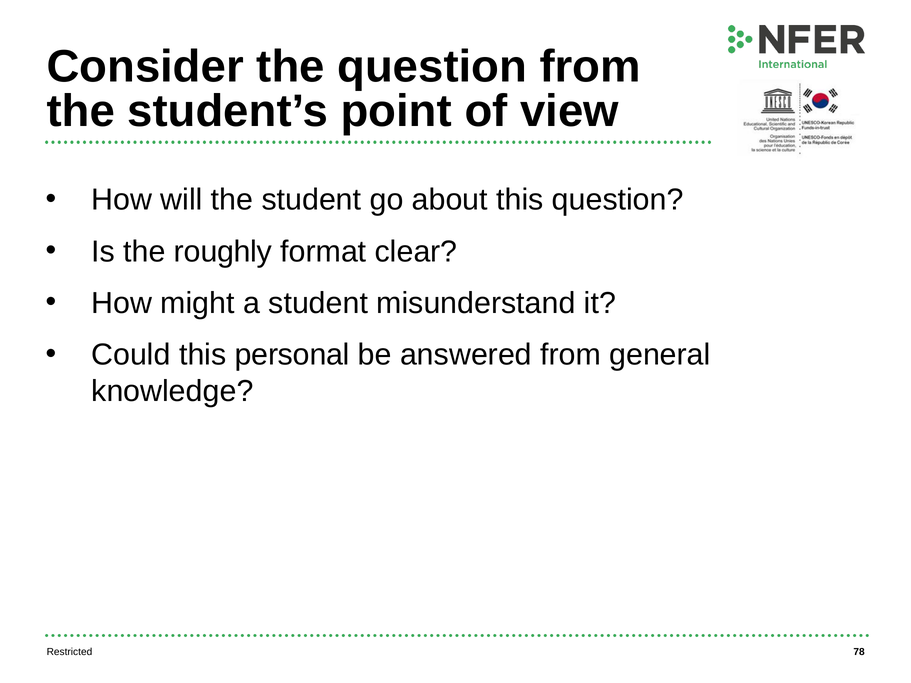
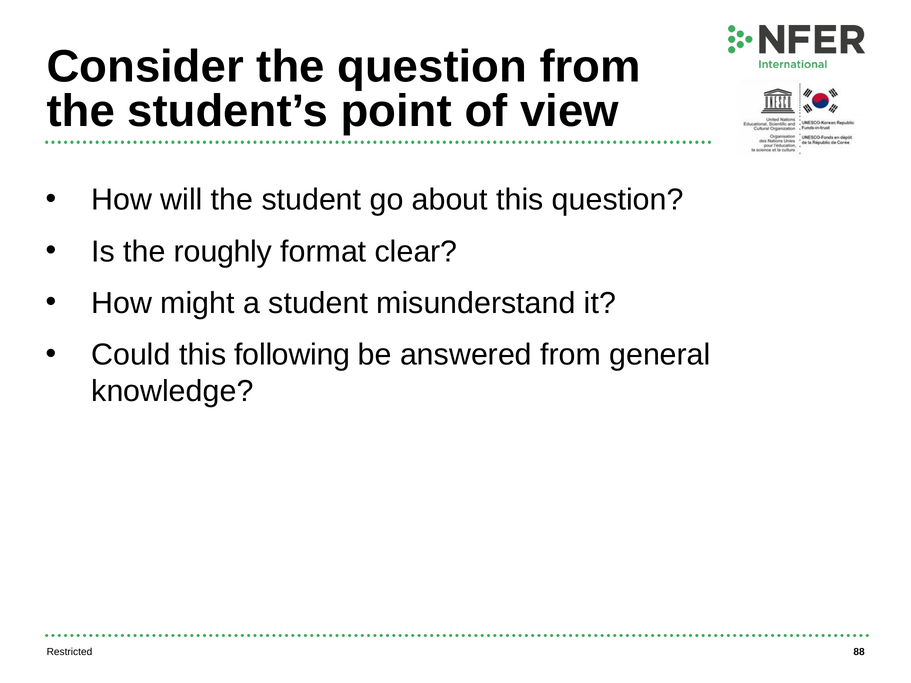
personal: personal -> following (292, 355)
78: 78 -> 88 (859, 652)
